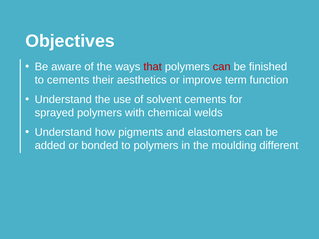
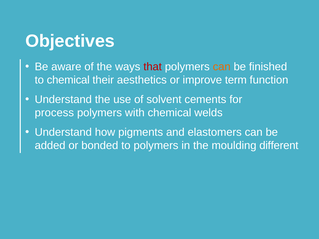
can colour: red -> orange (222, 67)
to cements: cements -> chemical (68, 80)
sprayed: sprayed -> process (54, 113)
